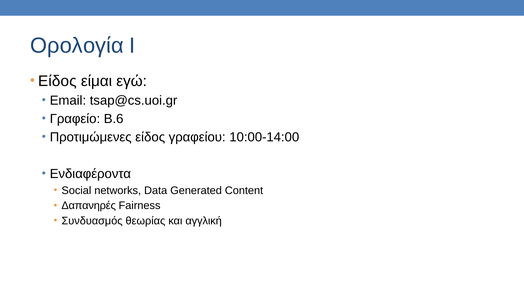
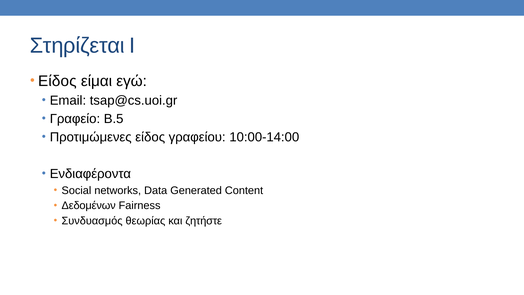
Ορολογία: Ορολογία -> Στηρίζεται (77, 46)
Β.6: Β.6 -> Β.5 (114, 119)
Δαπανηρές: Δαπανηρές -> Δεδομένων (89, 206)
αγγλική: αγγλική -> ζητήστε (204, 221)
